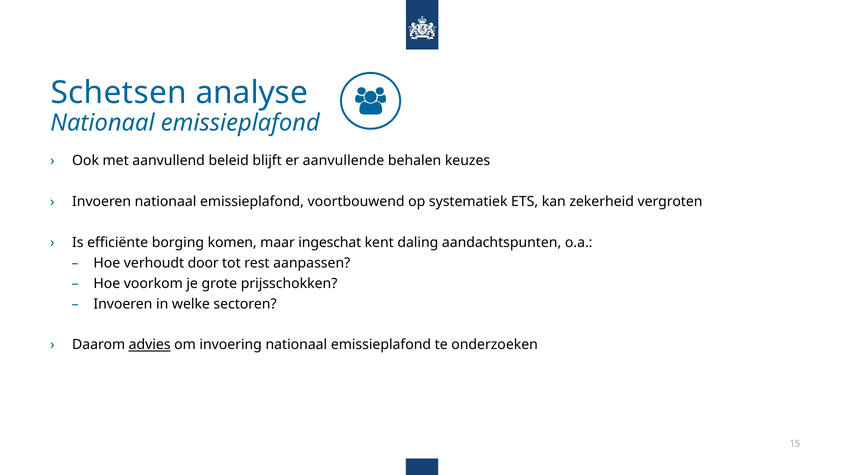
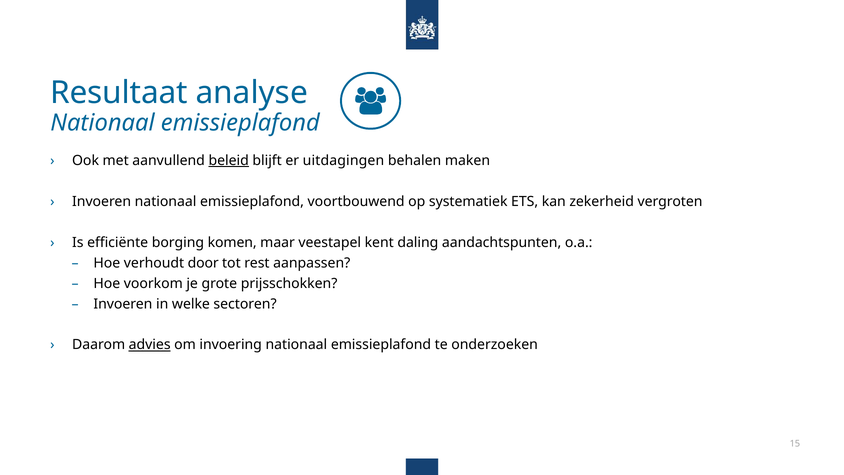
Schetsen: Schetsen -> Resultaat (119, 93)
beleid underline: none -> present (229, 160)
aanvullende: aanvullende -> uitdagingen (343, 160)
keuzes: keuzes -> maken (467, 160)
ingeschat: ingeschat -> veestapel (330, 242)
